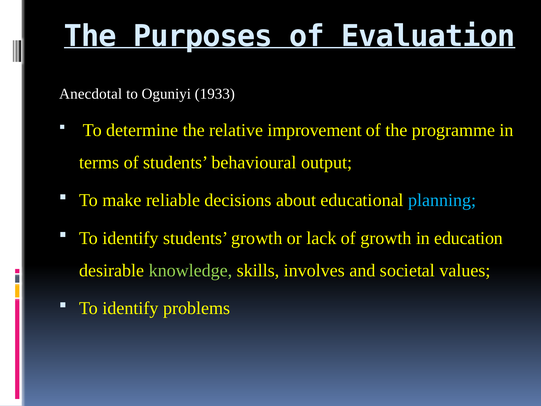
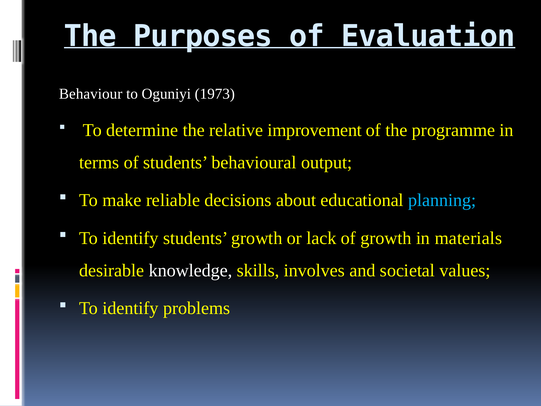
Anecdotal: Anecdotal -> Behaviour (91, 94)
1933: 1933 -> 1973 (215, 94)
education: education -> materials (468, 238)
knowledge colour: light green -> white (191, 270)
